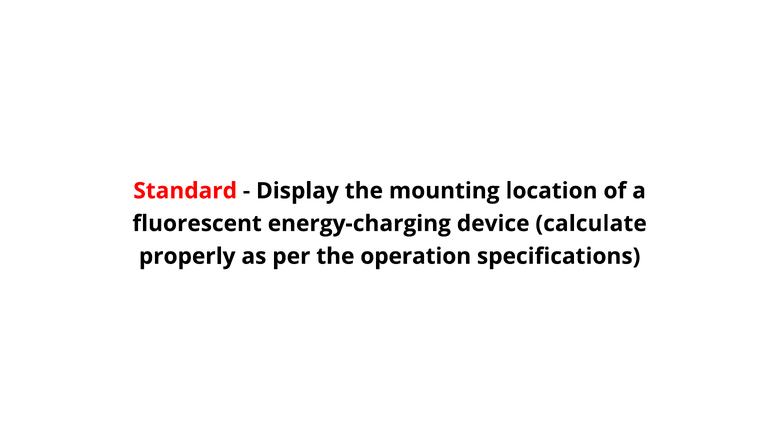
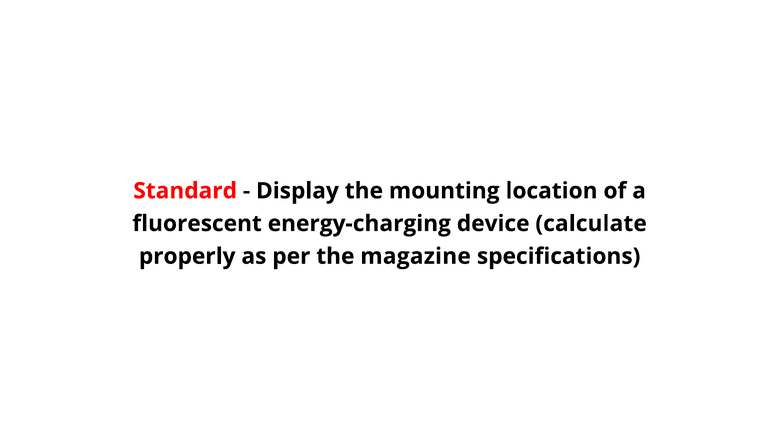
operation: operation -> magazine (416, 256)
